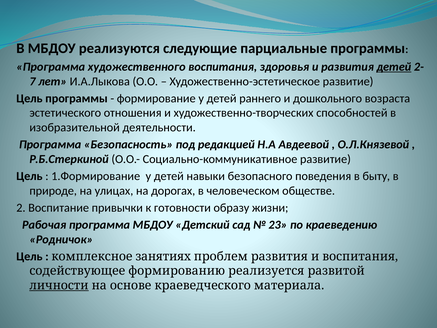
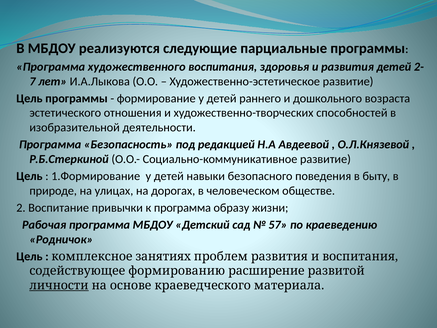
детей underline: present -> none (394, 67)
к готовности: готовности -> программа (182, 208)
23: 23 -> 57 (278, 225)
реализуется: реализуется -> расширение (266, 271)
